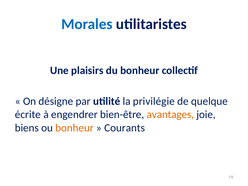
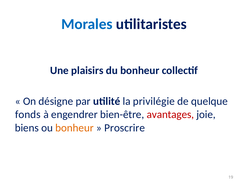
écrite: écrite -> fonds (28, 115)
avantages colour: orange -> red (170, 115)
Courants: Courants -> Proscrire (125, 128)
